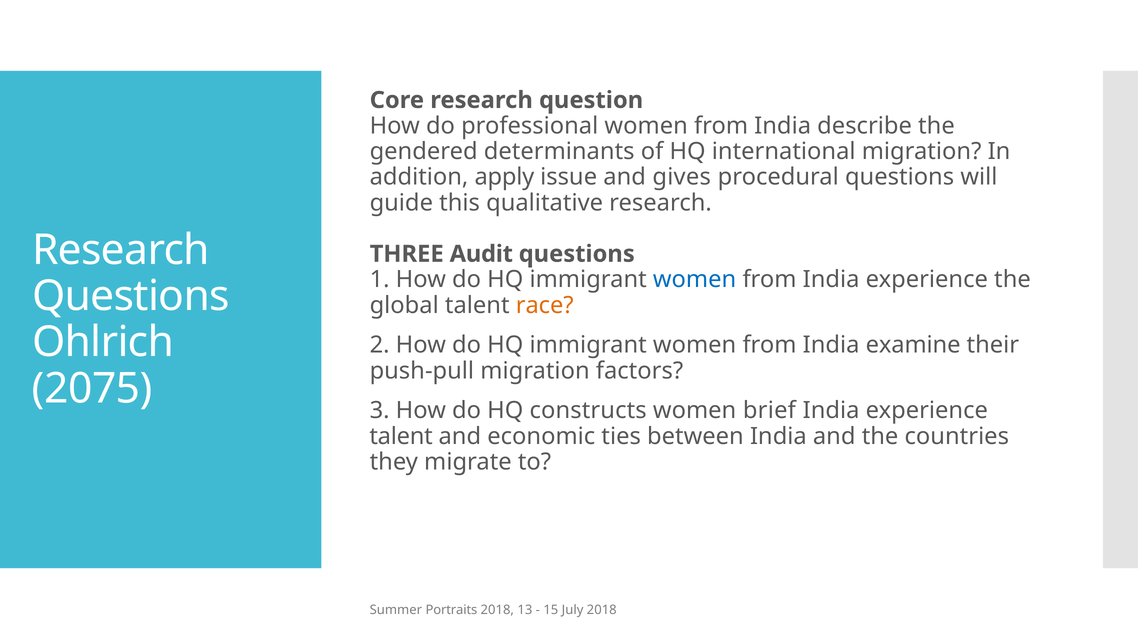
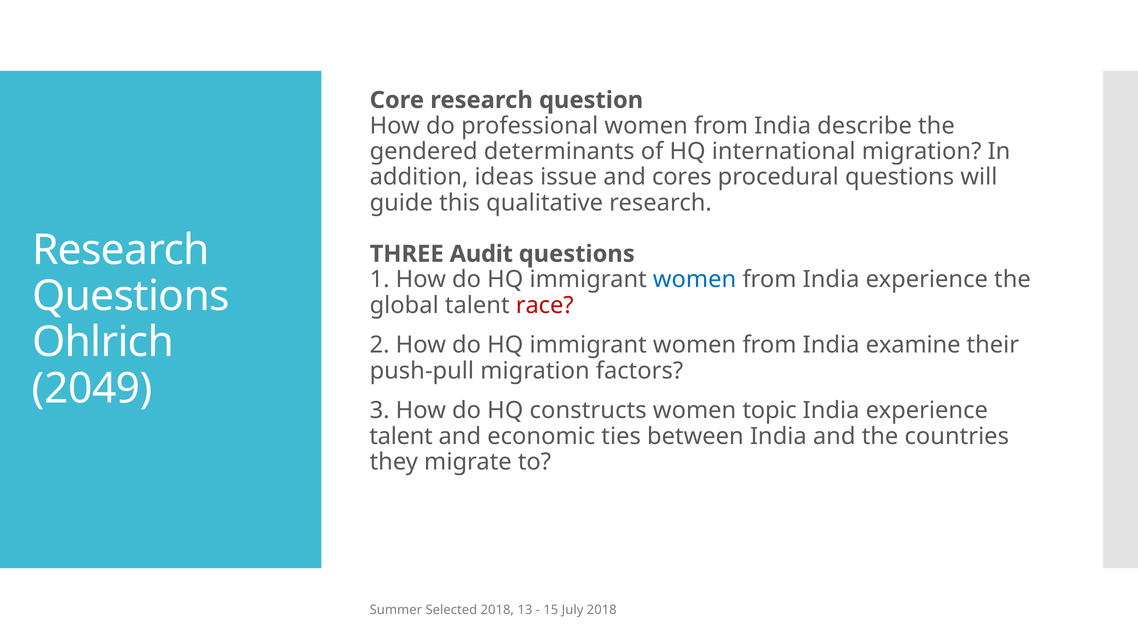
apply: apply -> ideas (504, 177)
gives: gives -> cores (682, 177)
race colour: orange -> red (545, 305)
2075: 2075 -> 2049 (92, 389)
brief: brief -> topic (770, 411)
Portraits: Portraits -> Selected (451, 610)
